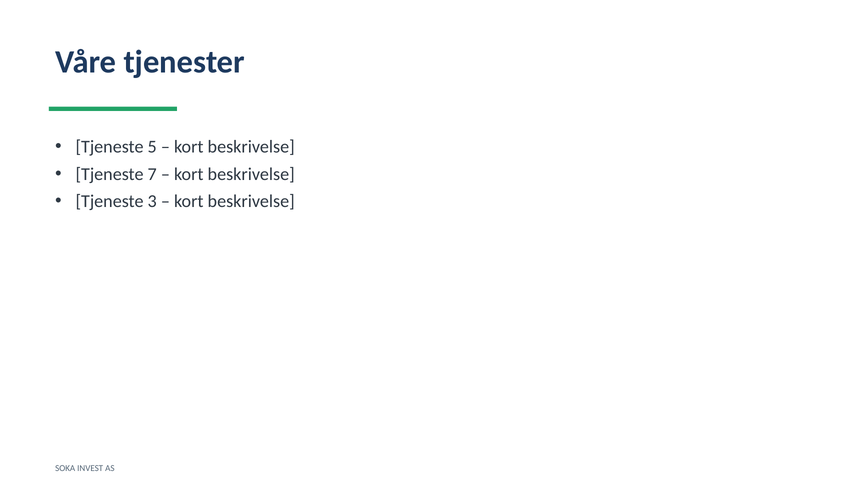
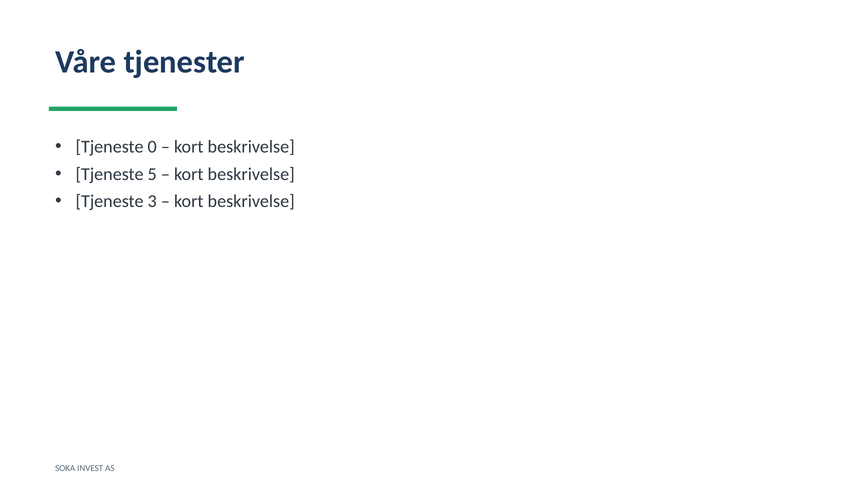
5: 5 -> 0 (152, 147)
7: 7 -> 5 (152, 174)
